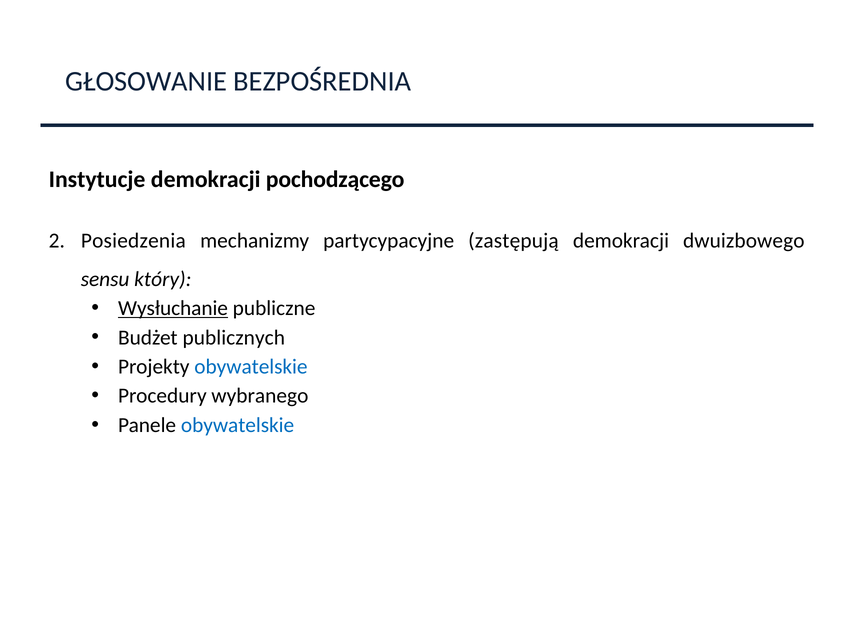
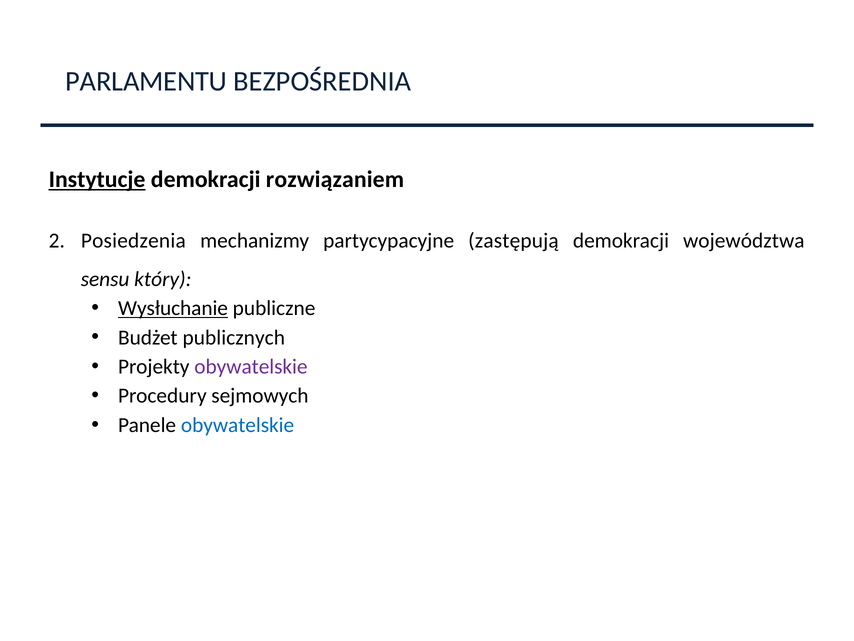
GŁOSOWANIE: GŁOSOWANIE -> PARLAMENTU (146, 81)
Instytucje underline: none -> present (97, 179)
pochodzącego: pochodzącego -> rozwiązaniem (335, 179)
dwuizbowego: dwuizbowego -> województwa (744, 240)
obywatelskie colour: blue -> purple (251, 366)
wybranego: wybranego -> sejmowych (260, 396)
